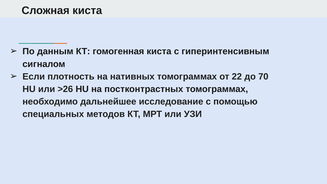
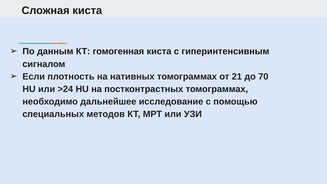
22: 22 -> 21 (237, 77)
>26: >26 -> >24 (65, 89)
